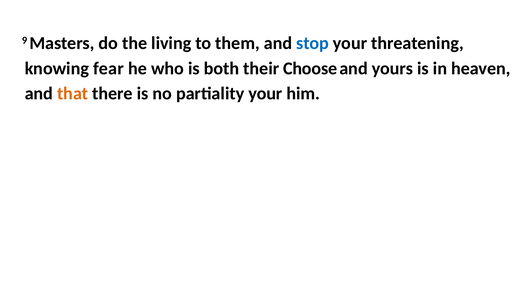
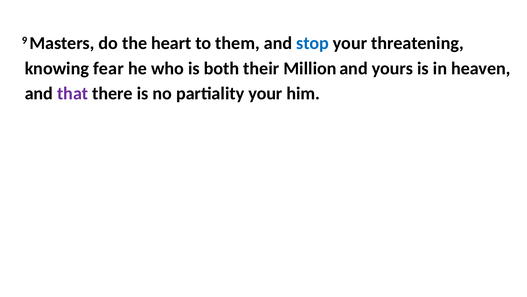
living: living -> heart (171, 43)
Choose: Choose -> Million (310, 68)
that colour: orange -> purple (73, 93)
